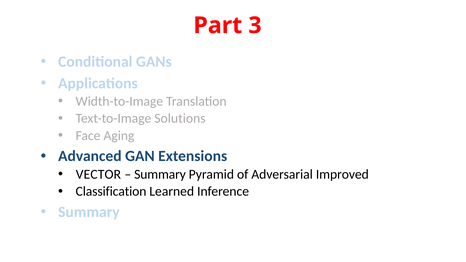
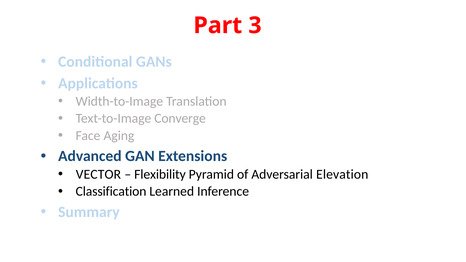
Solutions: Solutions -> Converge (180, 119)
Summary: Summary -> Flexibility (160, 174)
Improved: Improved -> Elevation (342, 174)
